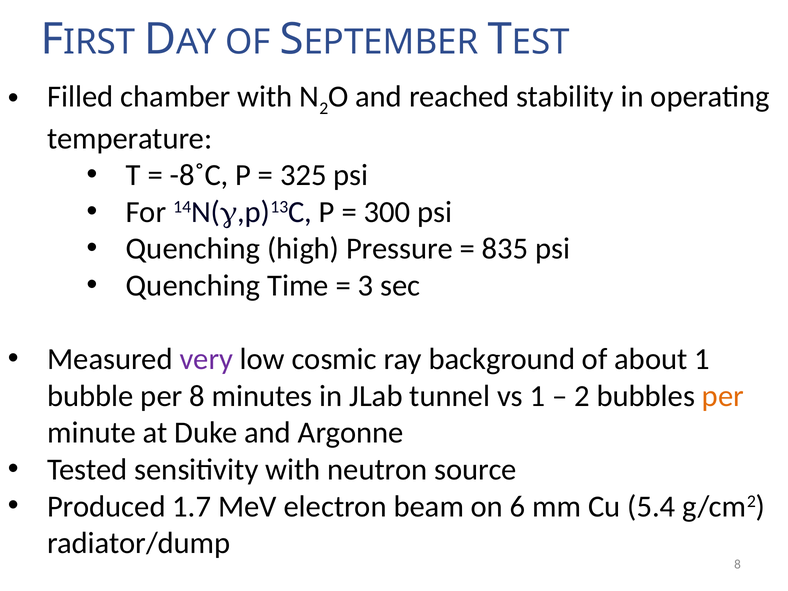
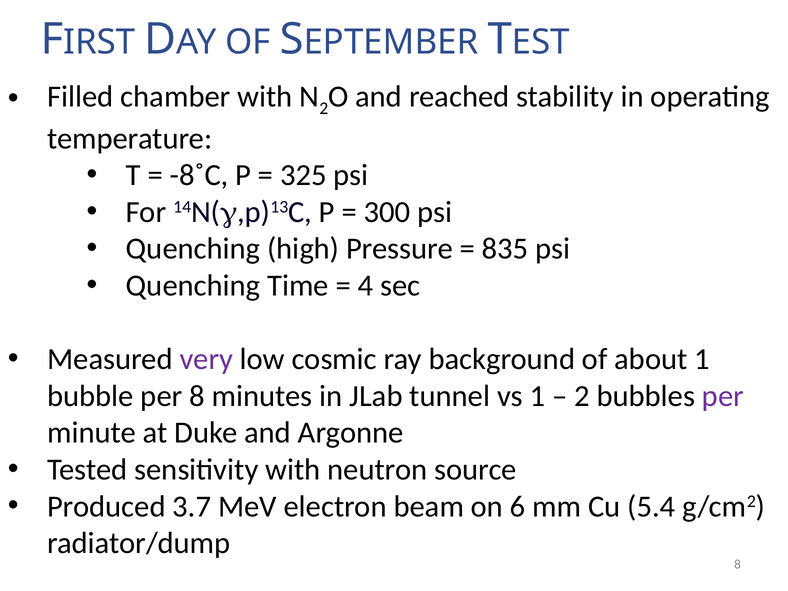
3: 3 -> 4 (366, 286)
per colour: orange -> purple (723, 396)
1.7: 1.7 -> 3.7 (192, 506)
